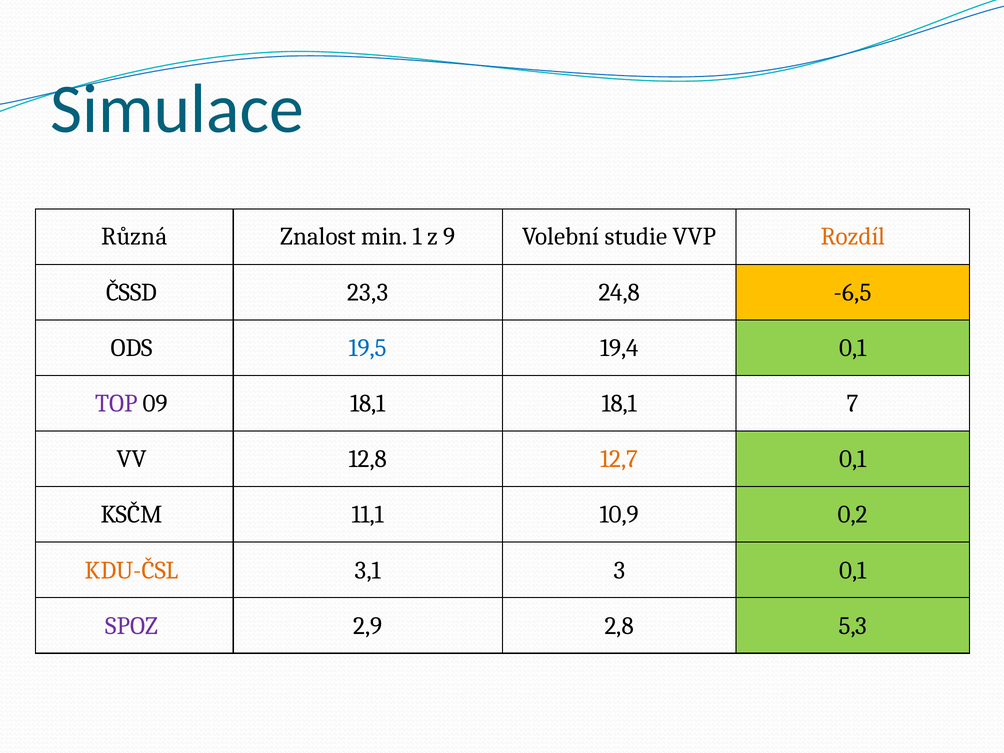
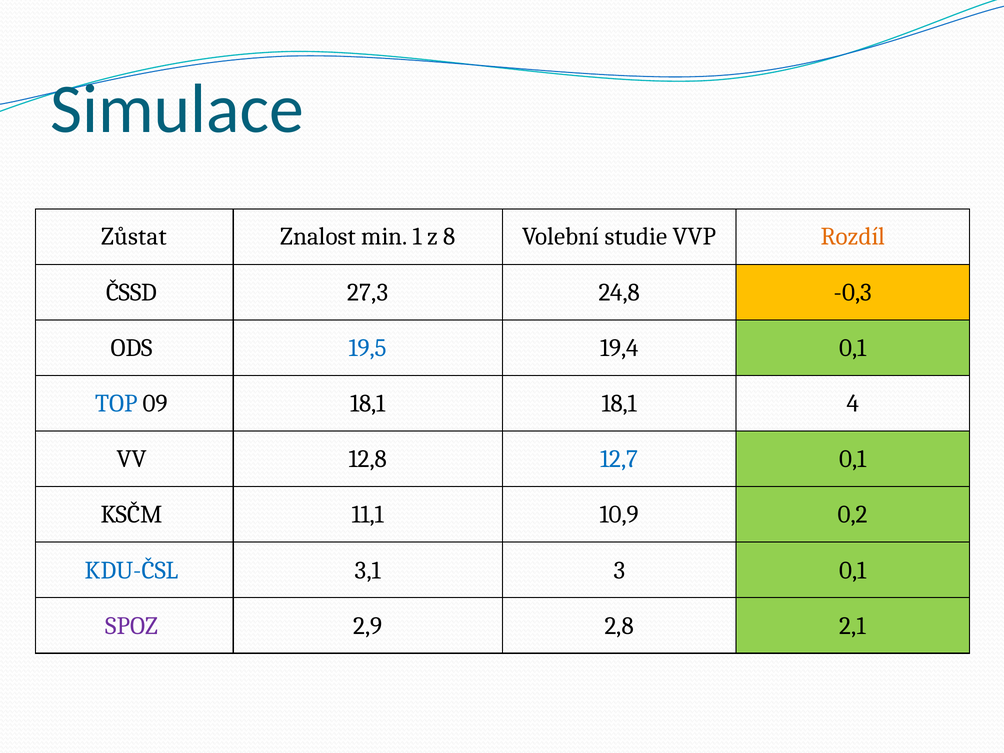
Různá: Různá -> Zůstat (134, 237)
9: 9 -> 8 (449, 237)
23,3: 23,3 -> 27,3 (368, 293)
-6,5: -6,5 -> -0,3 (853, 293)
TOP colour: purple -> blue (116, 404)
7: 7 -> 4 (853, 404)
12,7 colour: orange -> blue (619, 459)
KDU-ČSL colour: orange -> blue (132, 570)
5,3: 5,3 -> 2,1 (853, 626)
